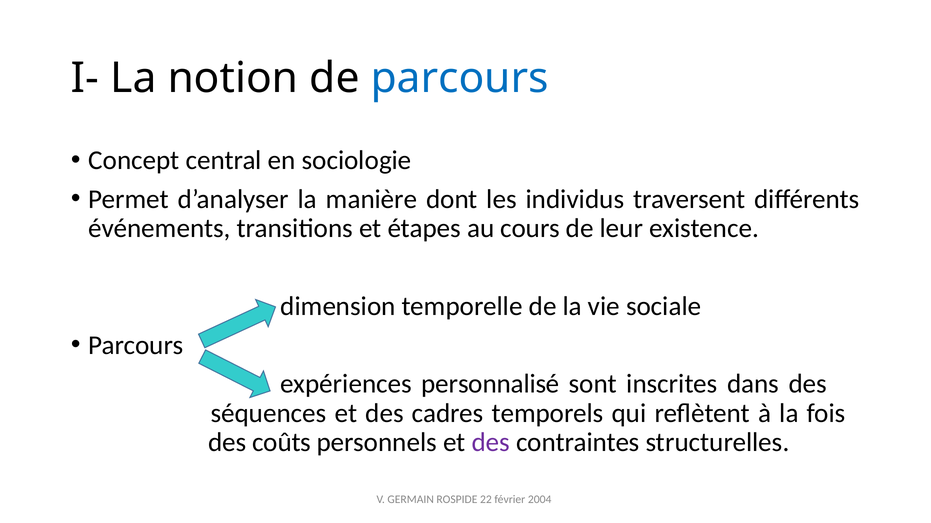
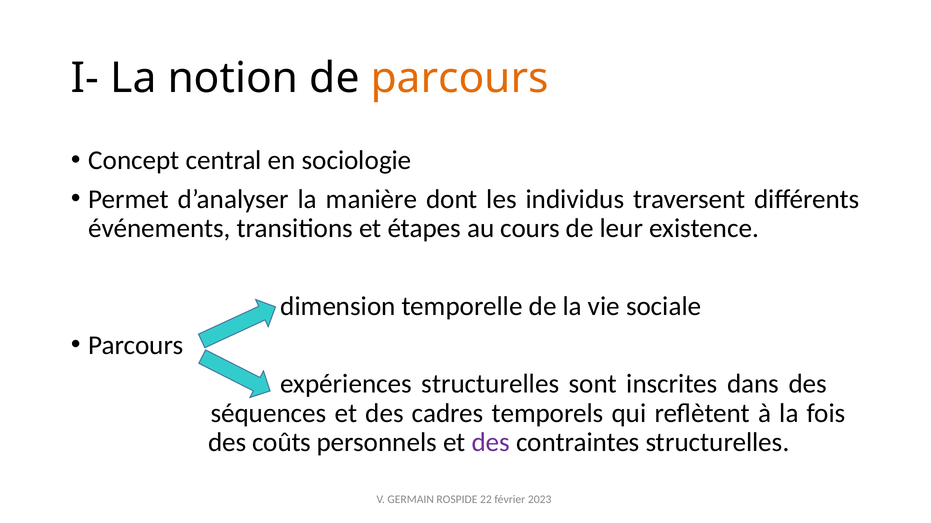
parcours colour: blue -> orange (460, 78)
expériences personnalisé: personnalisé -> structurelles (490, 385)
2004: 2004 -> 2023 (540, 500)
